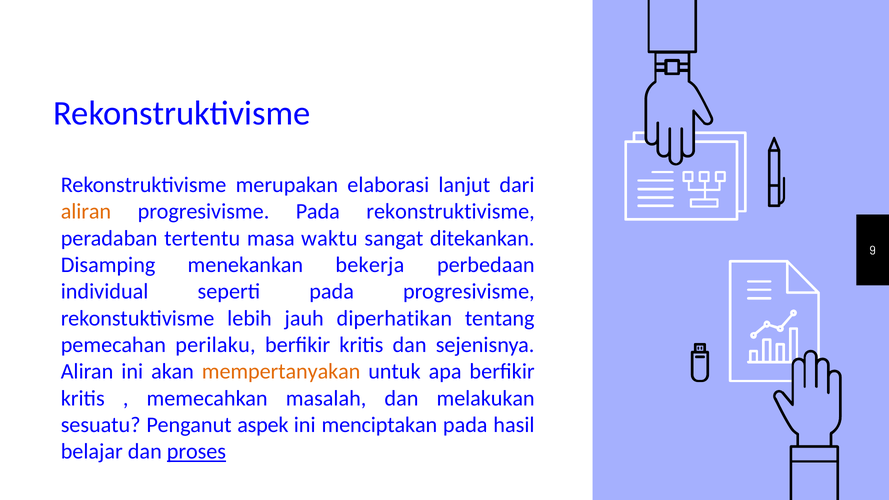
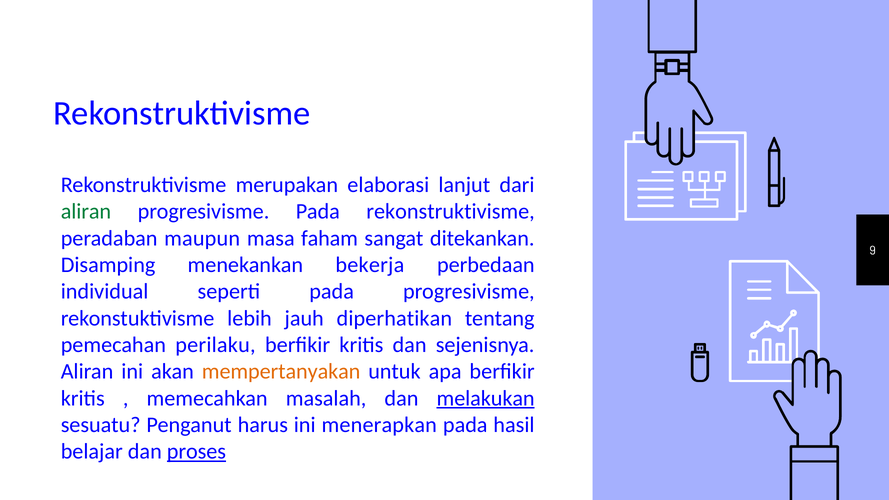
aliran colour: orange -> green (86, 212)
tertentu: tertentu -> maupun (202, 238)
waktu: waktu -> faham (330, 238)
melakukan underline: none -> present (486, 398)
aspek: aspek -> harus (263, 425)
menciptakan: menciptakan -> menerapkan (379, 425)
